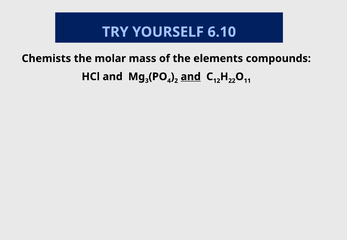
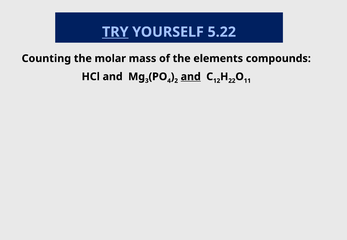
TRY underline: none -> present (115, 32)
6.10: 6.10 -> 5.22 (222, 32)
Chemists: Chemists -> Counting (46, 59)
